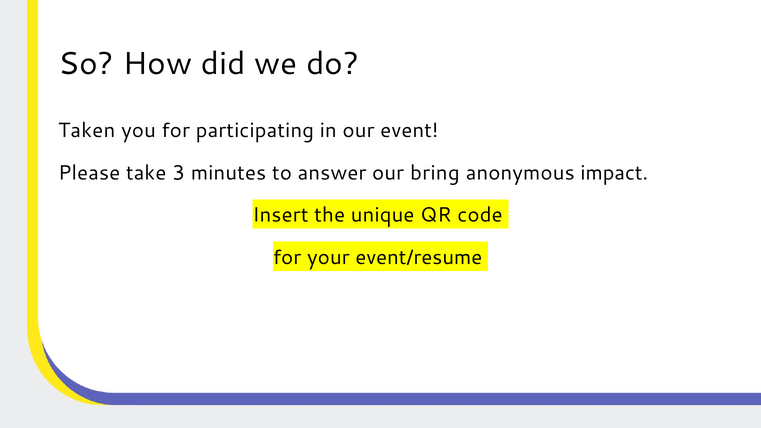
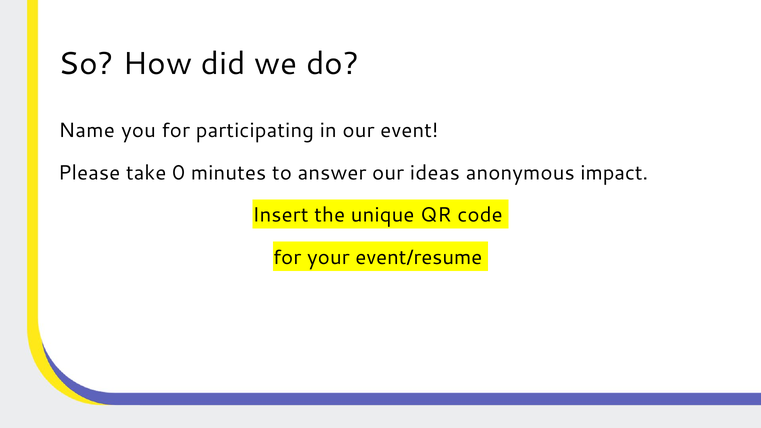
Taken: Taken -> Name (87, 131)
3: 3 -> 0 (179, 173)
bring: bring -> ideas (435, 173)
